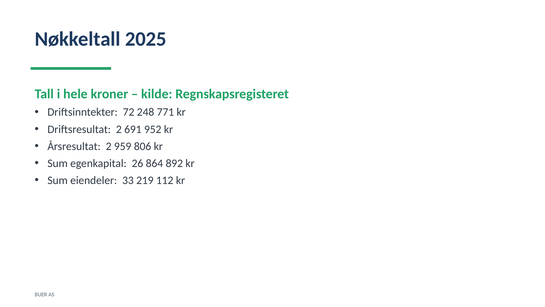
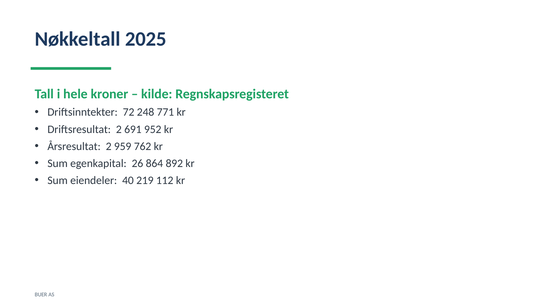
806: 806 -> 762 (143, 146)
33: 33 -> 40 (128, 180)
